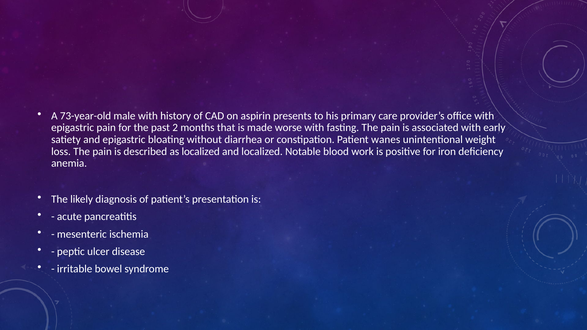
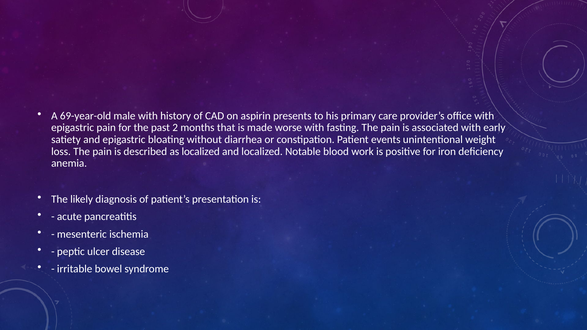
73-year-old: 73-year-old -> 69-year-old (86, 116)
wanes: wanes -> events (386, 140)
